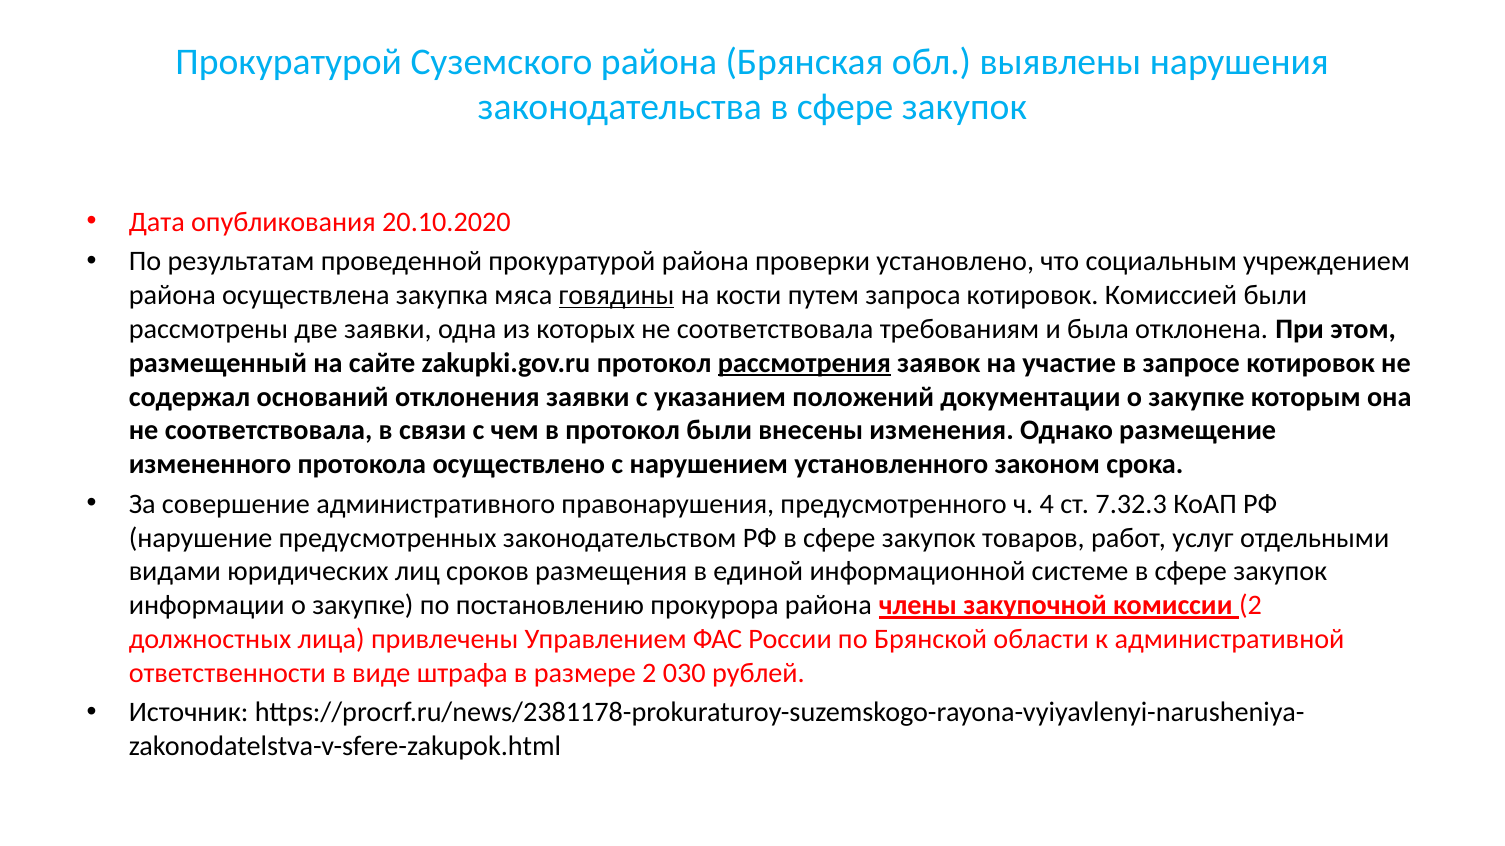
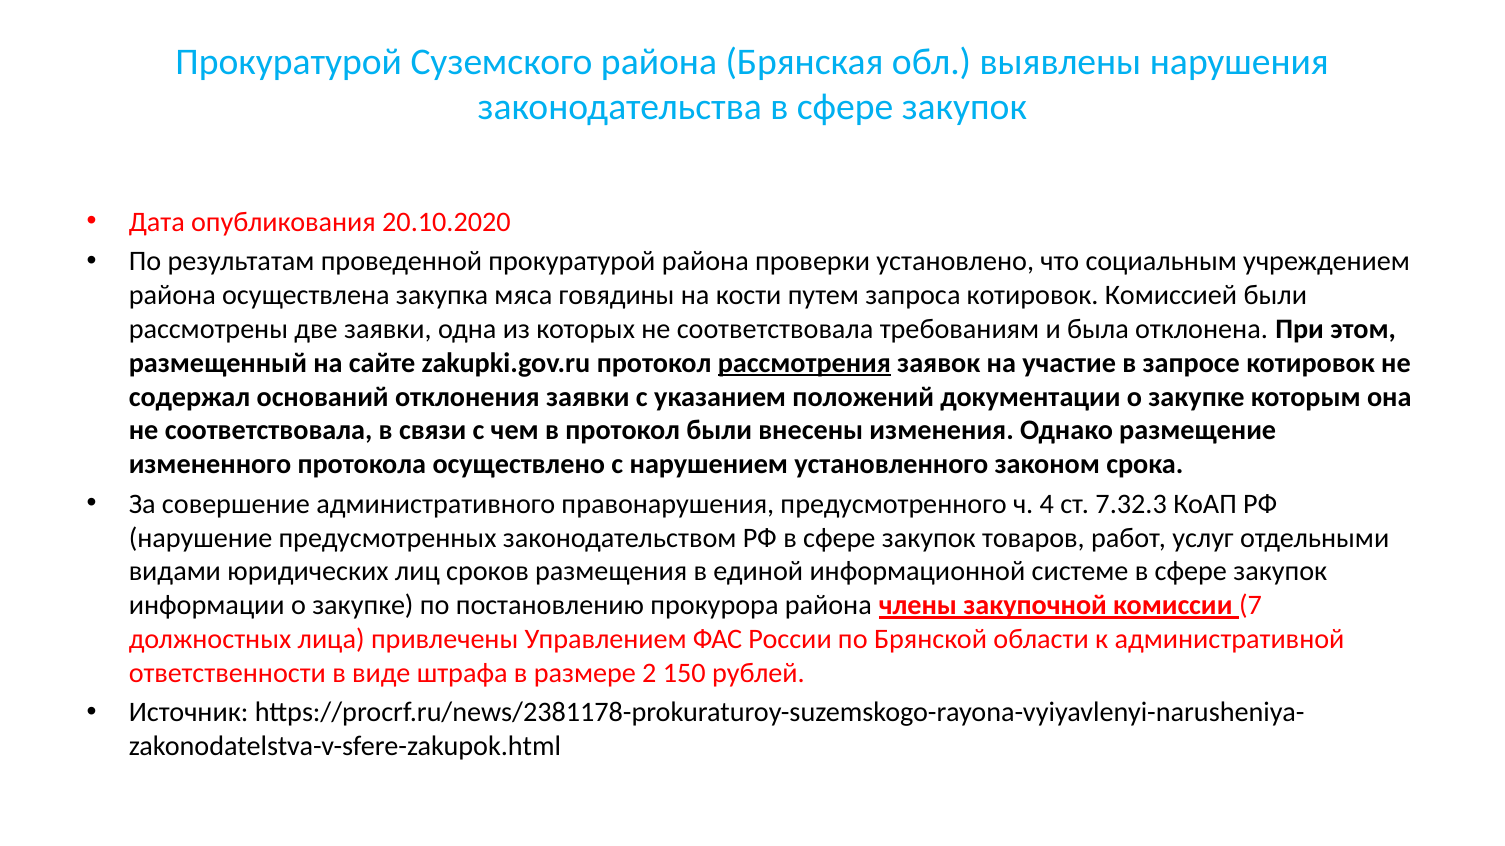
говядины underline: present -> none (617, 295)
комиссии 2: 2 -> 7 (1251, 606)
030: 030 -> 150 (684, 674)
